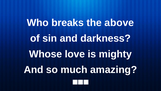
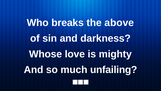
amazing: amazing -> unfailing (114, 69)
